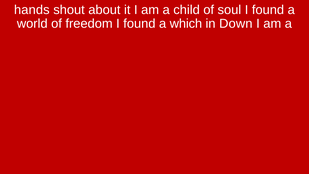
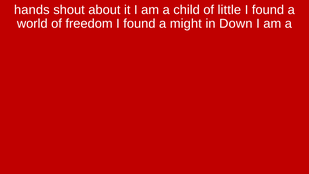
soul: soul -> little (229, 10)
which: which -> might (186, 24)
